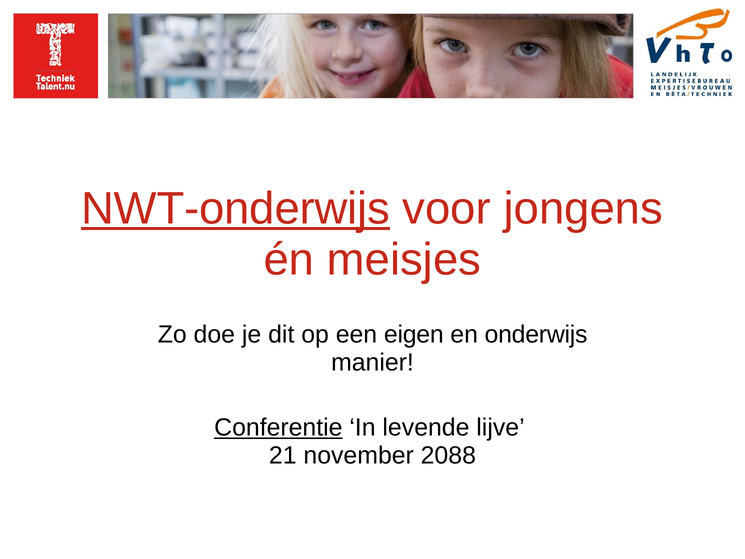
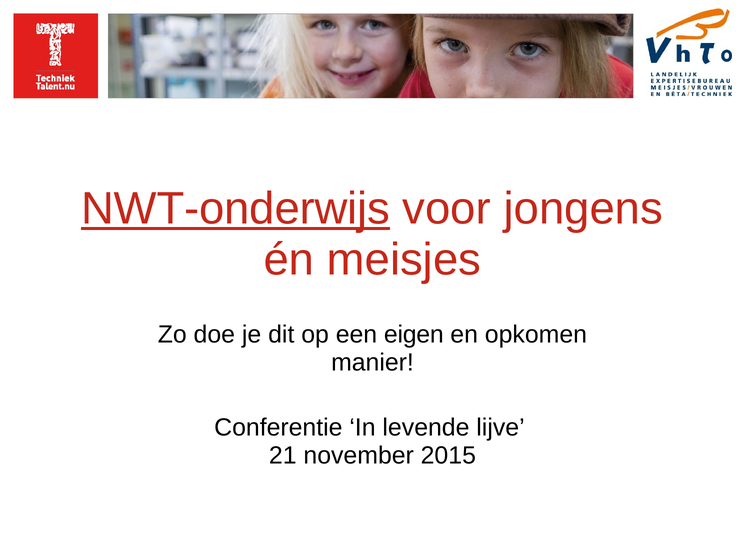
onderwijs: onderwijs -> opkomen (536, 335)
Conferentie underline: present -> none (278, 428)
2088: 2088 -> 2015 (448, 455)
